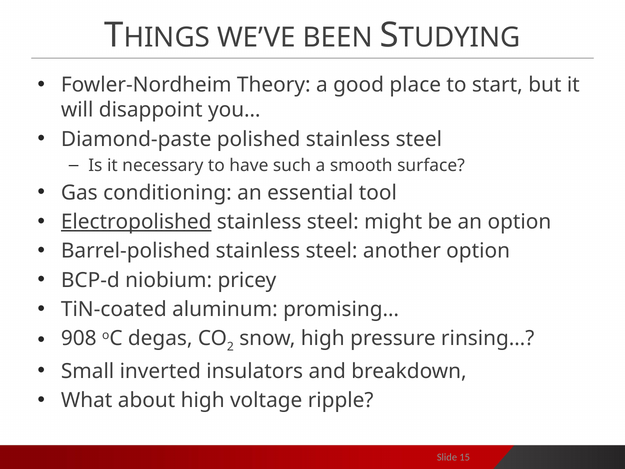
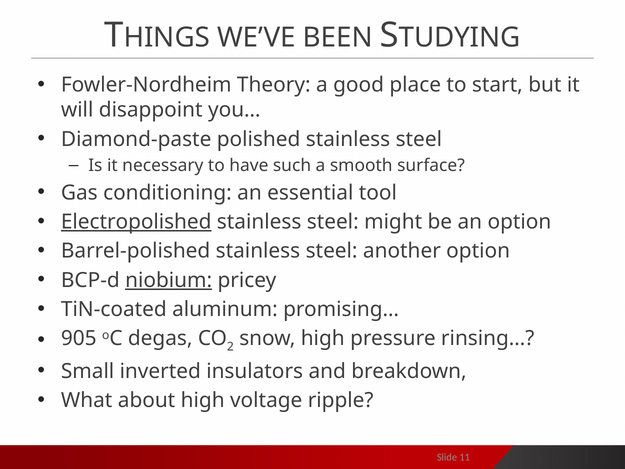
niobium underline: none -> present (169, 280)
908: 908 -> 905 (79, 338)
15: 15 -> 11 (465, 457)
